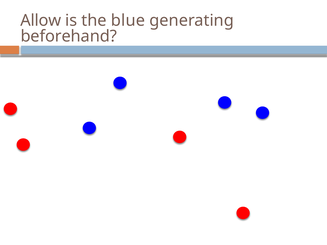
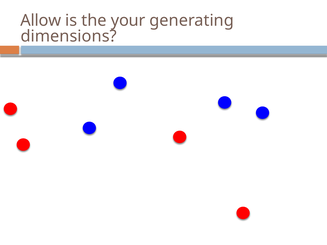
blue: blue -> your (128, 20)
beforehand: beforehand -> dimensions (69, 36)
